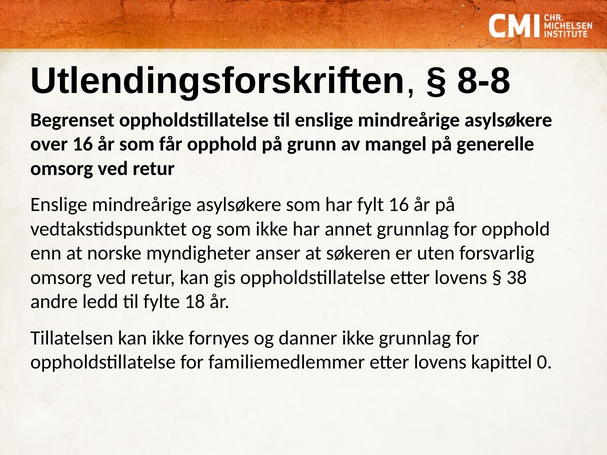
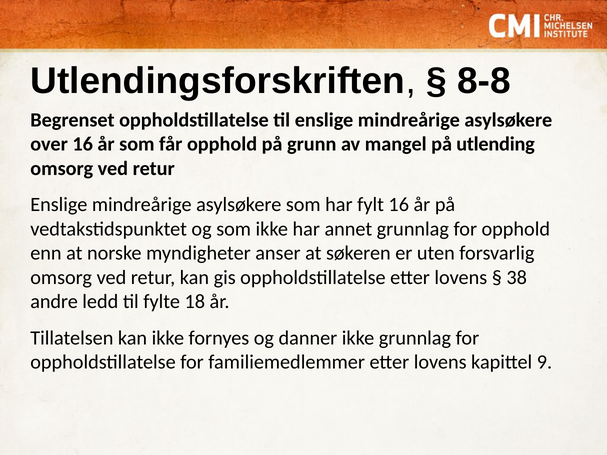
generelle: generelle -> utlending (496, 144)
0: 0 -> 9 (544, 362)
